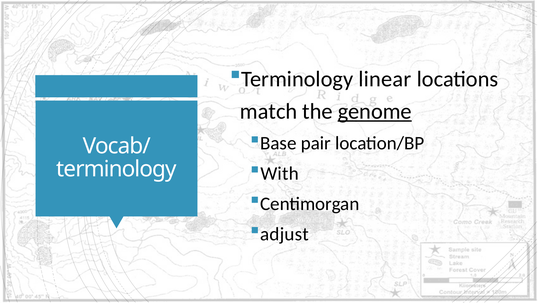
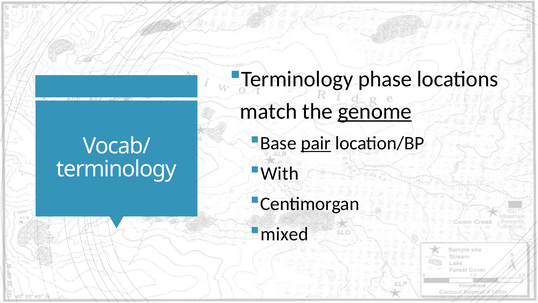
linear: linear -> phase (385, 79)
pair underline: none -> present (316, 143)
adjust: adjust -> mixed (285, 234)
